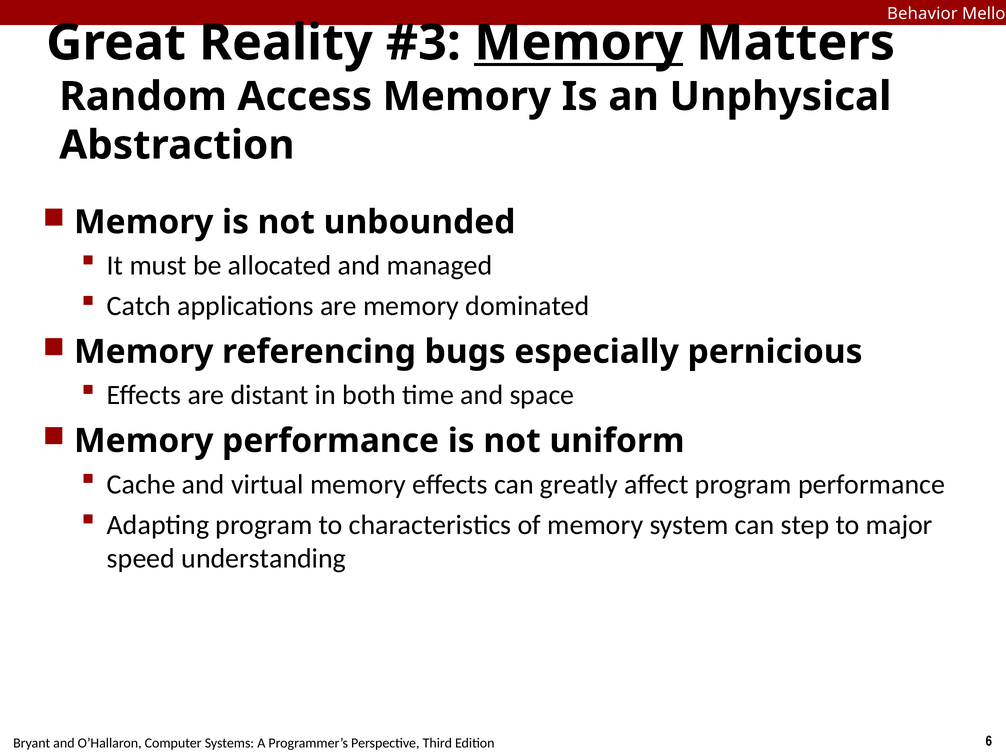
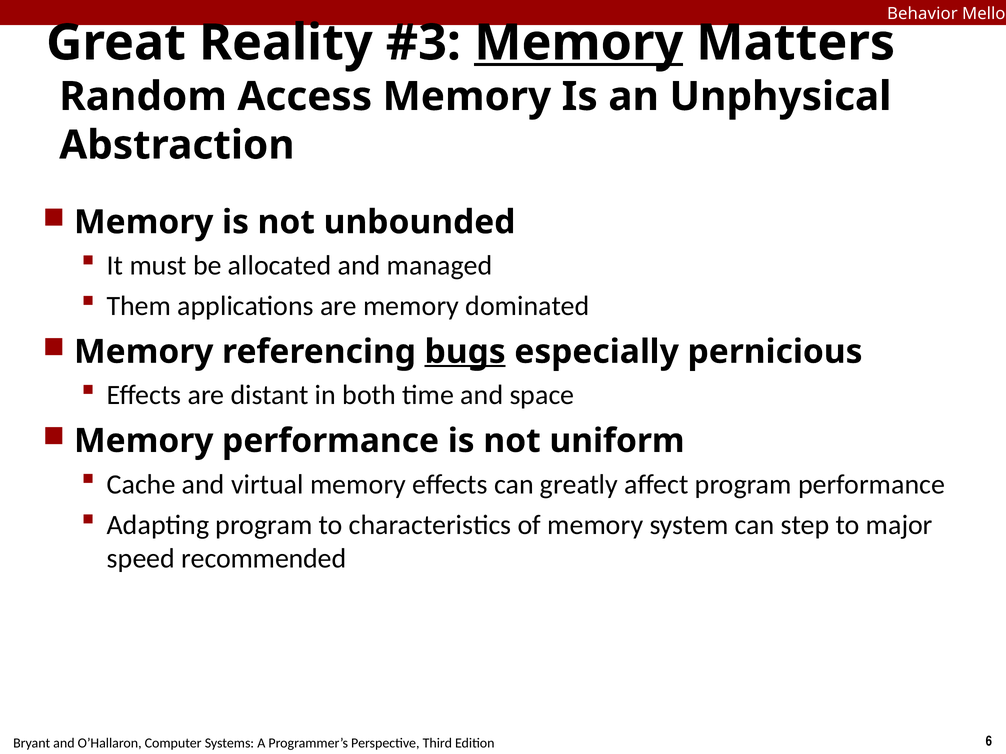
Catch: Catch -> Them (139, 306)
bugs underline: none -> present (465, 352)
understanding: understanding -> recommended (264, 559)
